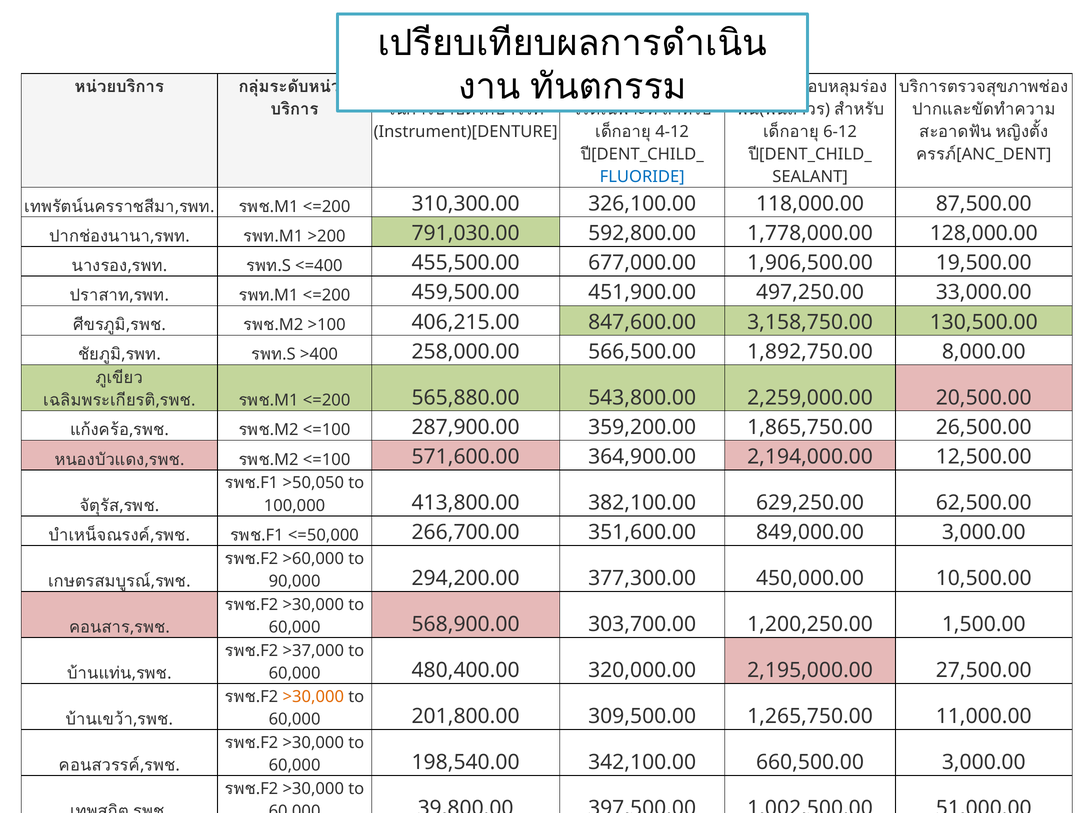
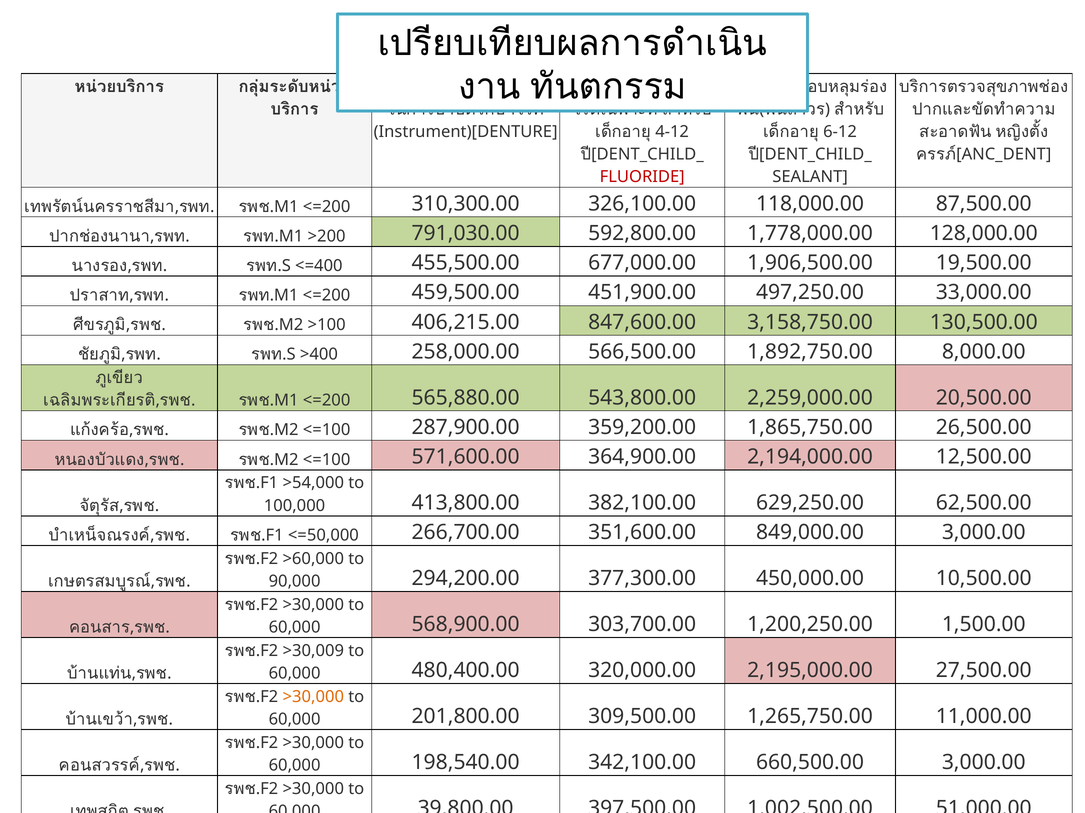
FLUORIDE colour: blue -> red (642, 177)
>50,050: >50,050 -> >54,000 (313, 483)
>37,000: >37,000 -> >30,009 (313, 651)
